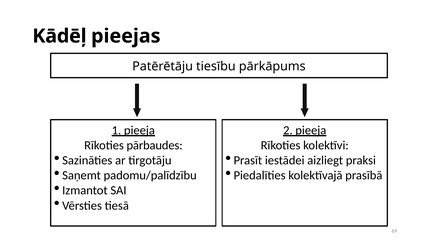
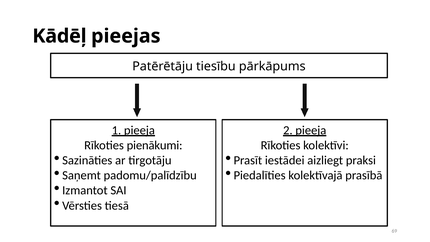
pārbaudes: pārbaudes -> pienākumi (155, 145)
